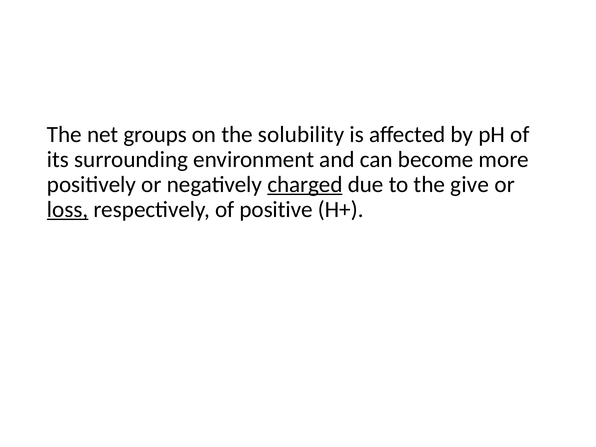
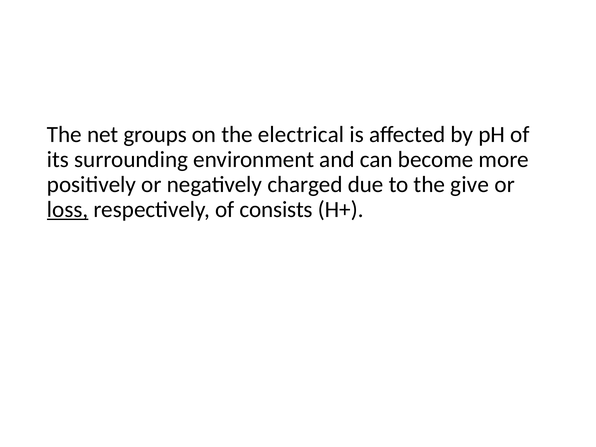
solubility: solubility -> electrical (301, 134)
charged underline: present -> none (305, 184)
positive: positive -> consists (276, 209)
